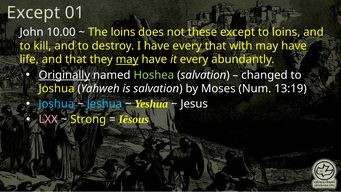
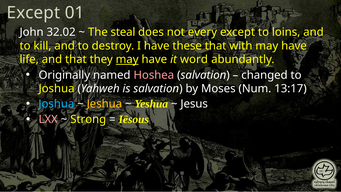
10.00: 10.00 -> 32.02 (61, 32)
The loins: loins -> steal (123, 32)
these: these -> every (202, 32)
have every: every -> these (187, 46)
it every: every -> word (194, 59)
Originally underline: present -> none (64, 75)
Hoshea colour: light green -> pink (154, 75)
13:19: 13:19 -> 13:17 (290, 89)
Jeshua colour: light blue -> yellow (104, 104)
